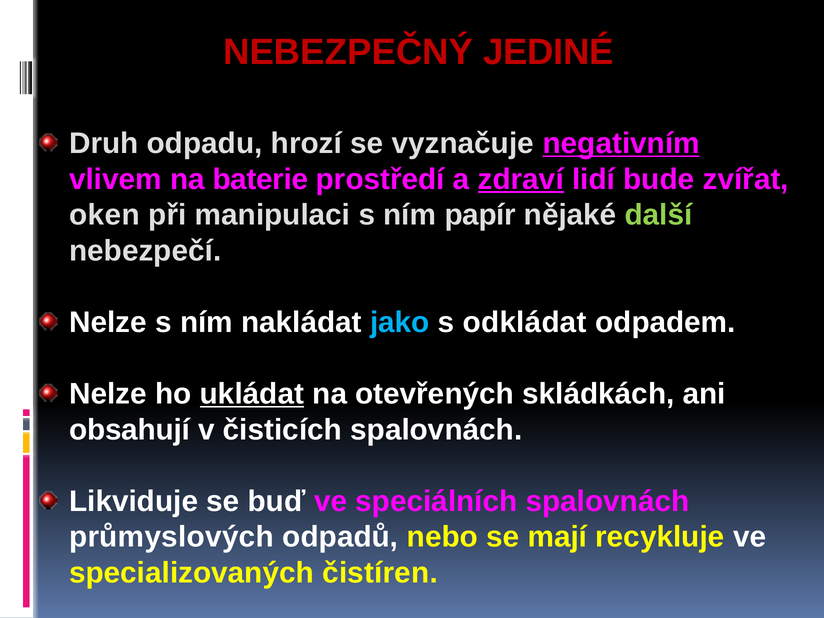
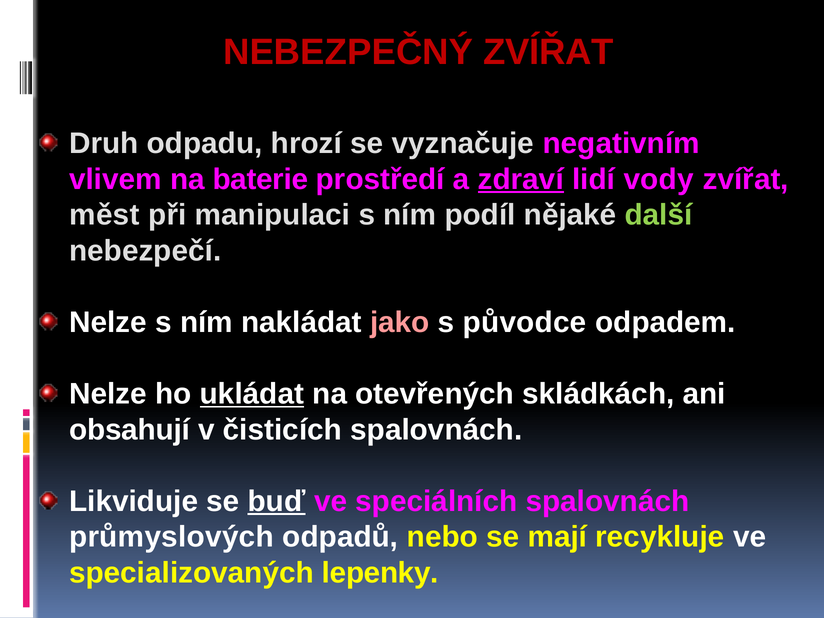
NEBEZPEČNÝ JEDINÉ: JEDINÉ -> ZVÍŘAT (549, 52)
negativním underline: present -> none (621, 143)
bude: bude -> vody (659, 179)
oken: oken -> měst (105, 215)
papír: papír -> podíl (480, 215)
jako colour: light blue -> pink (400, 322)
odkládat: odkládat -> původce (525, 322)
buď underline: none -> present (277, 501)
čistíren: čistíren -> lepenky (380, 573)
